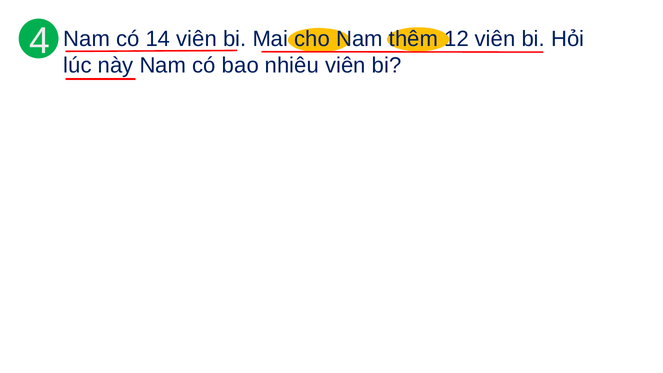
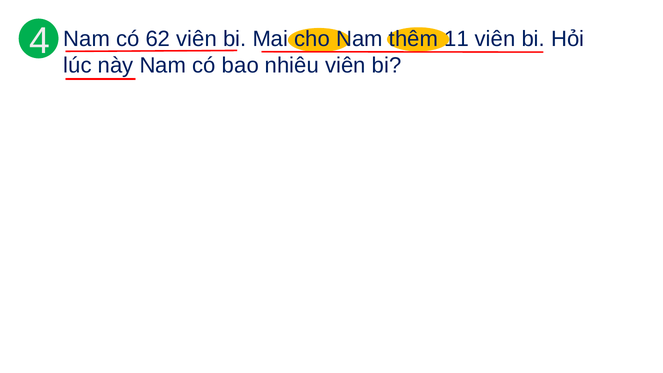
14: 14 -> 62 (158, 39)
12: 12 -> 11 (457, 39)
